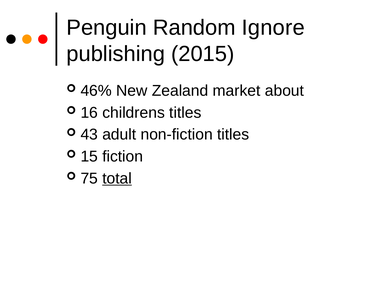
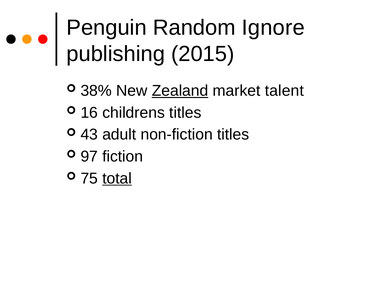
46%: 46% -> 38% (96, 91)
Zealand underline: none -> present (180, 91)
about: about -> talent (284, 91)
15: 15 -> 97 (89, 156)
